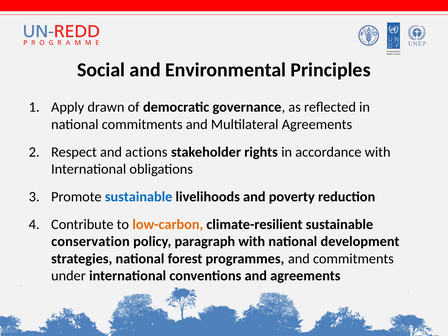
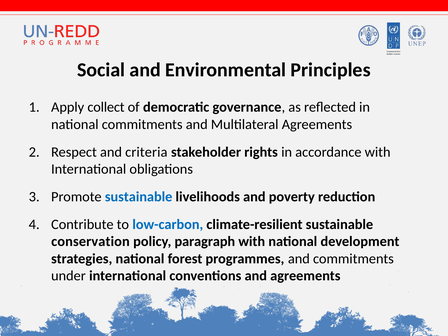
drawn: drawn -> collect (106, 107)
actions: actions -> criteria (146, 152)
low-carbon colour: orange -> blue (168, 224)
